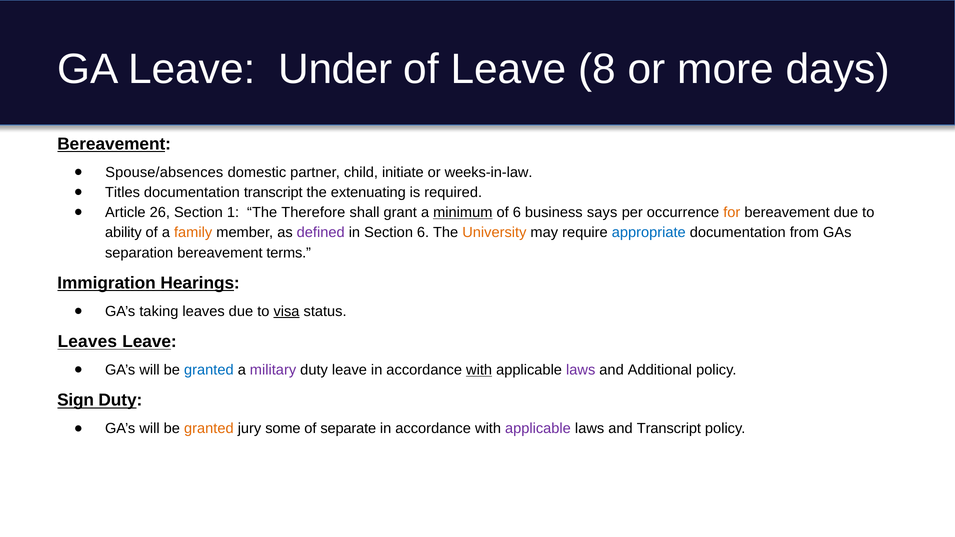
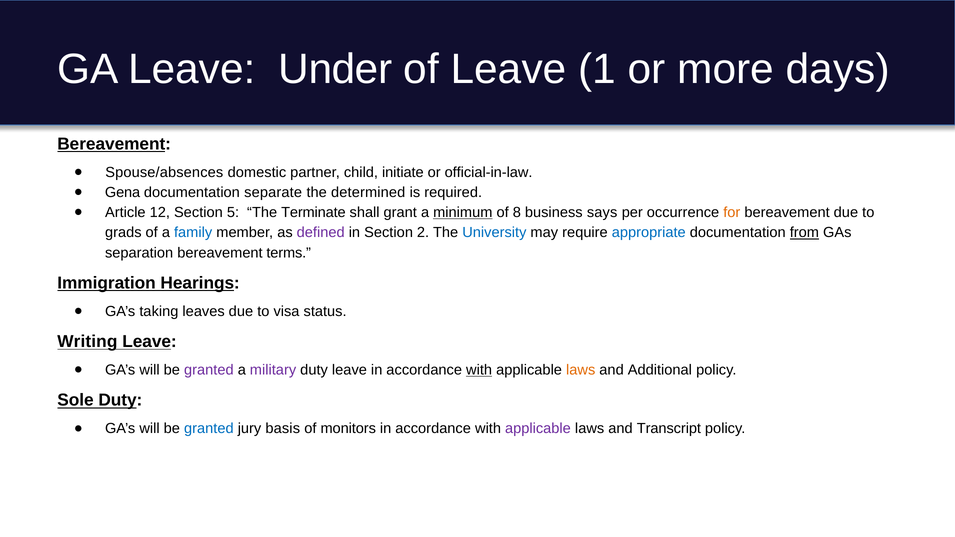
8: 8 -> 1 (597, 69)
weeks-in-law: weeks-in-law -> official-in-law (489, 172)
Titles: Titles -> Gena (123, 192)
documentation transcript: transcript -> separate (273, 192)
extenuating: extenuating -> determined (368, 192)
26: 26 -> 12 (160, 213)
1: 1 -> 5 (233, 213)
Therefore: Therefore -> Terminate (313, 213)
of 6: 6 -> 8 (517, 213)
ability: ability -> grads (123, 233)
family colour: orange -> blue (193, 233)
Section 6: 6 -> 2 (423, 233)
University colour: orange -> blue (494, 233)
from underline: none -> present (804, 233)
visa underline: present -> none (286, 311)
Leaves: Leaves -> Writing (87, 342)
granted colour: blue -> purple (209, 370)
laws colour: purple -> orange (581, 370)
Sign: Sign -> Sole (75, 400)
granted colour: orange -> blue (209, 429)
some: some -> basis (283, 429)
separate: separate -> monitors (348, 429)
